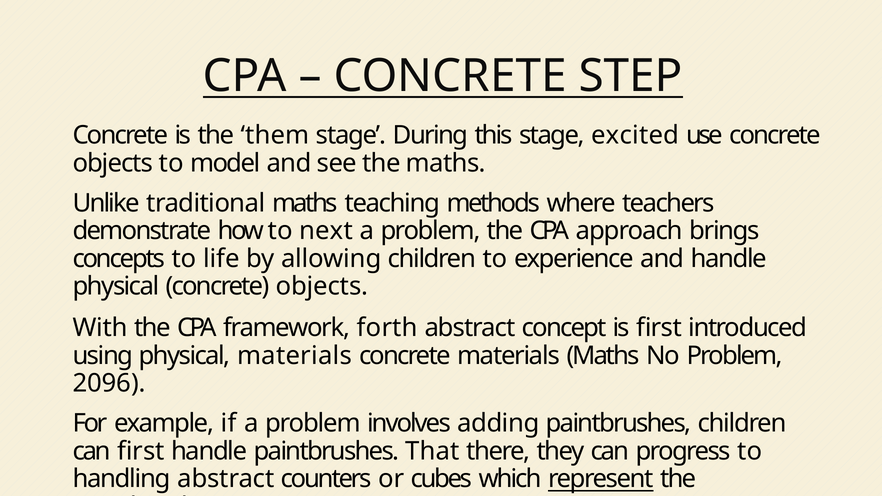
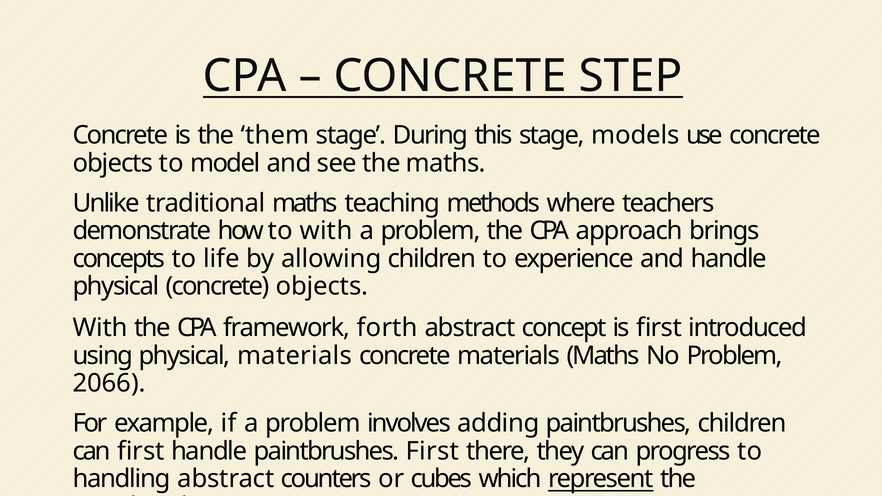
excited: excited -> models (635, 136)
to next: next -> with (326, 231)
2096: 2096 -> 2066 (109, 383)
paintbrushes That: That -> First (433, 451)
